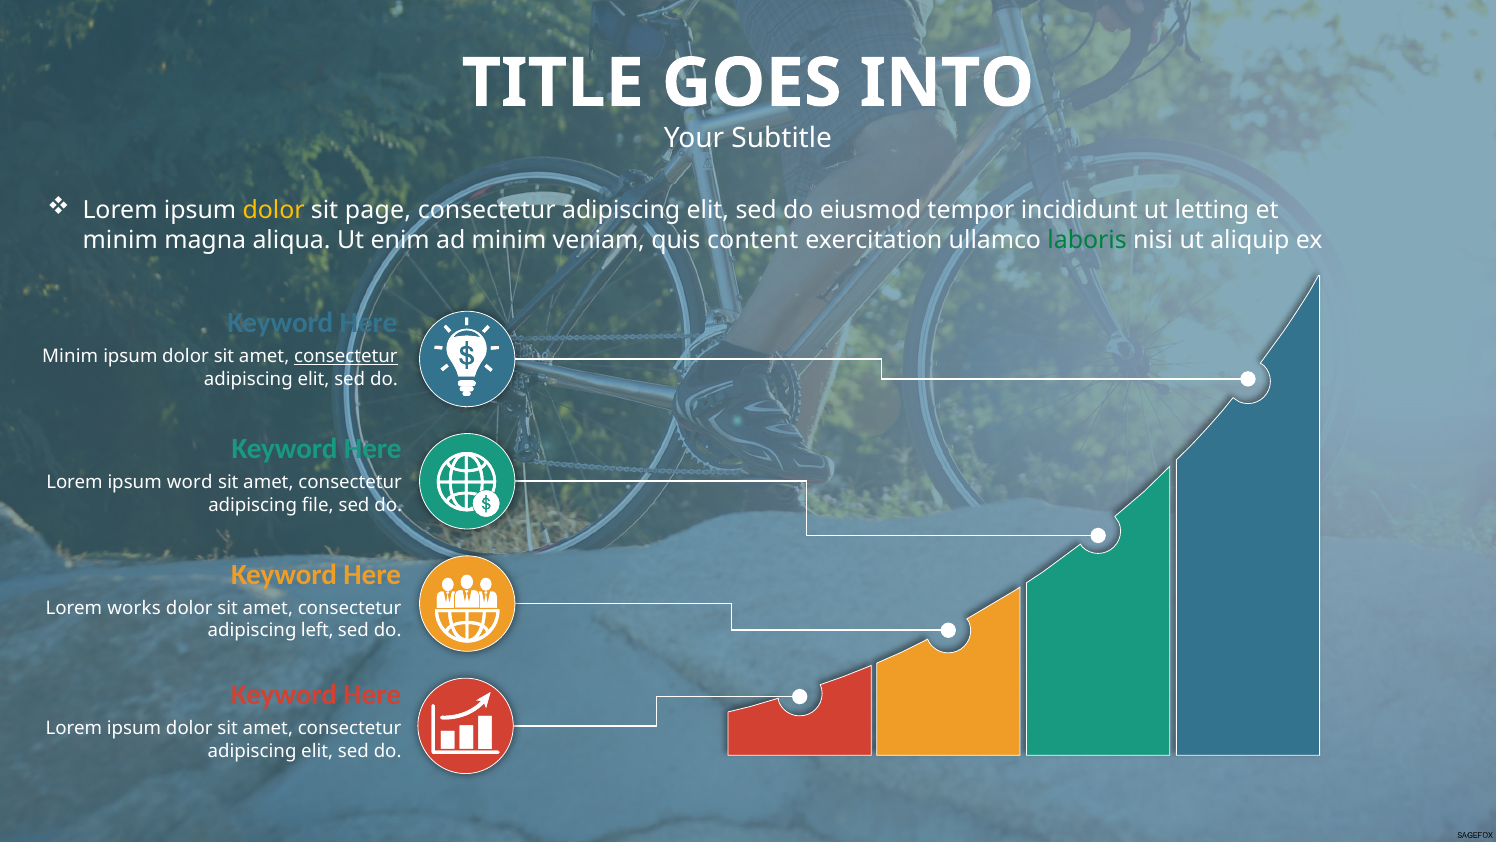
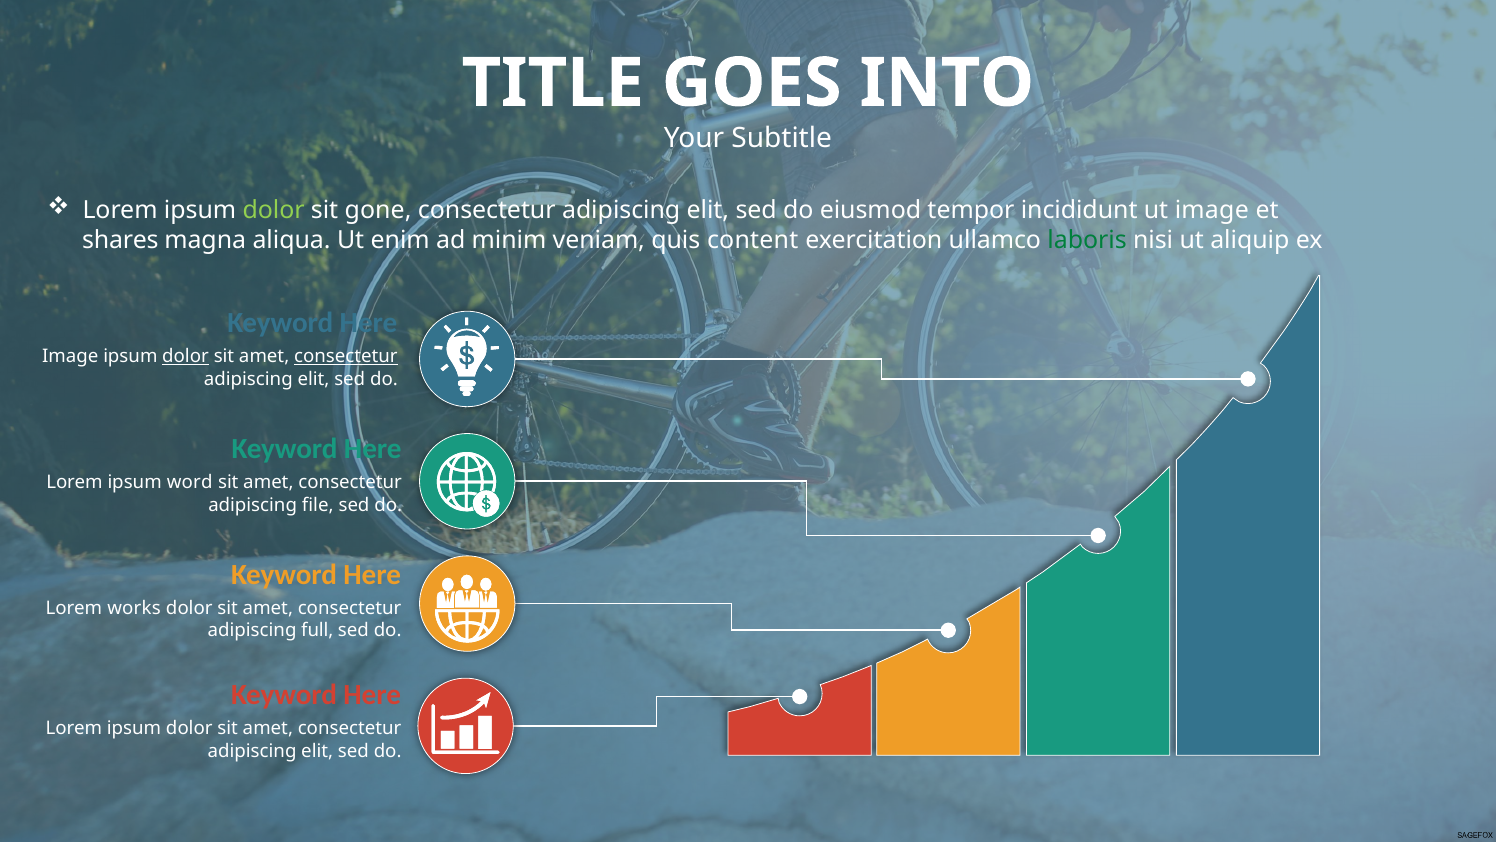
dolor colour: yellow -> light green (274, 210)
page: page -> gone (378, 210)
ut letting: letting -> image (1212, 210)
minim: minim -> shares (120, 240)
Minim: Minim -> Image (70, 356)
dolor underline: none -> present (186, 356)
left: left -> full (317, 630)
